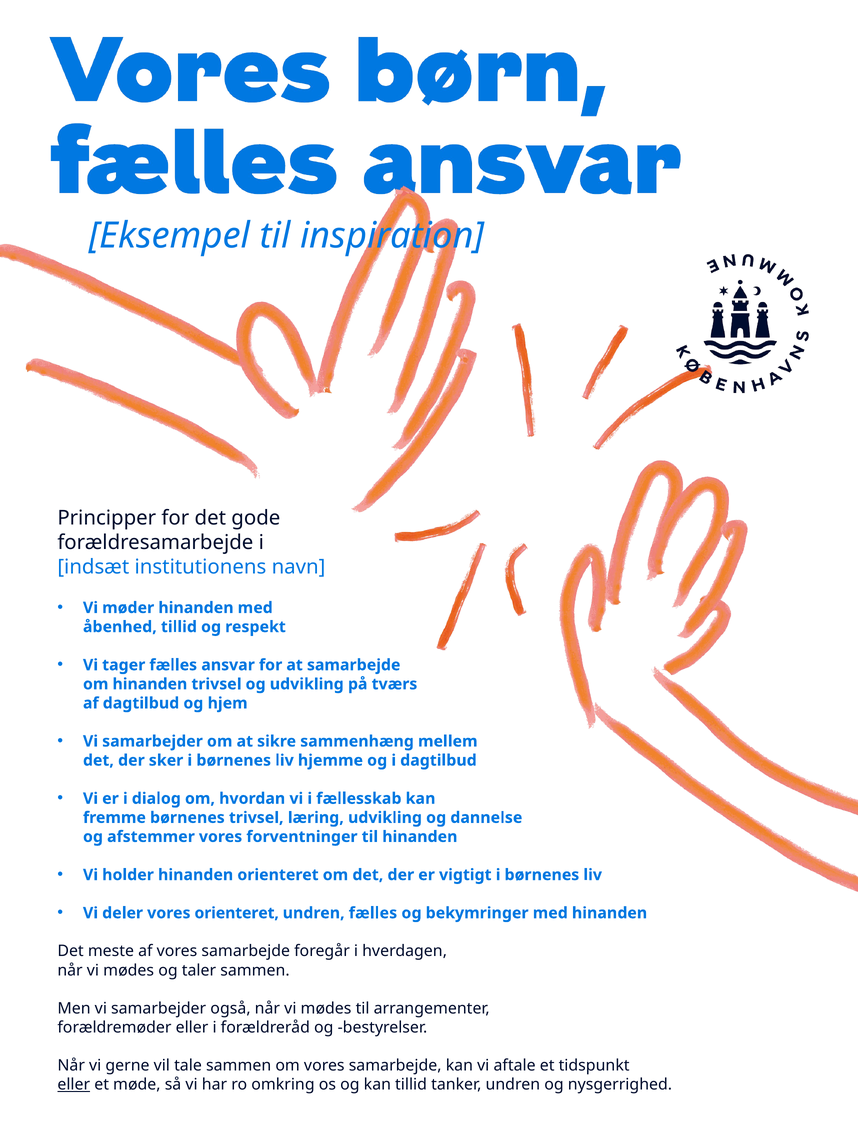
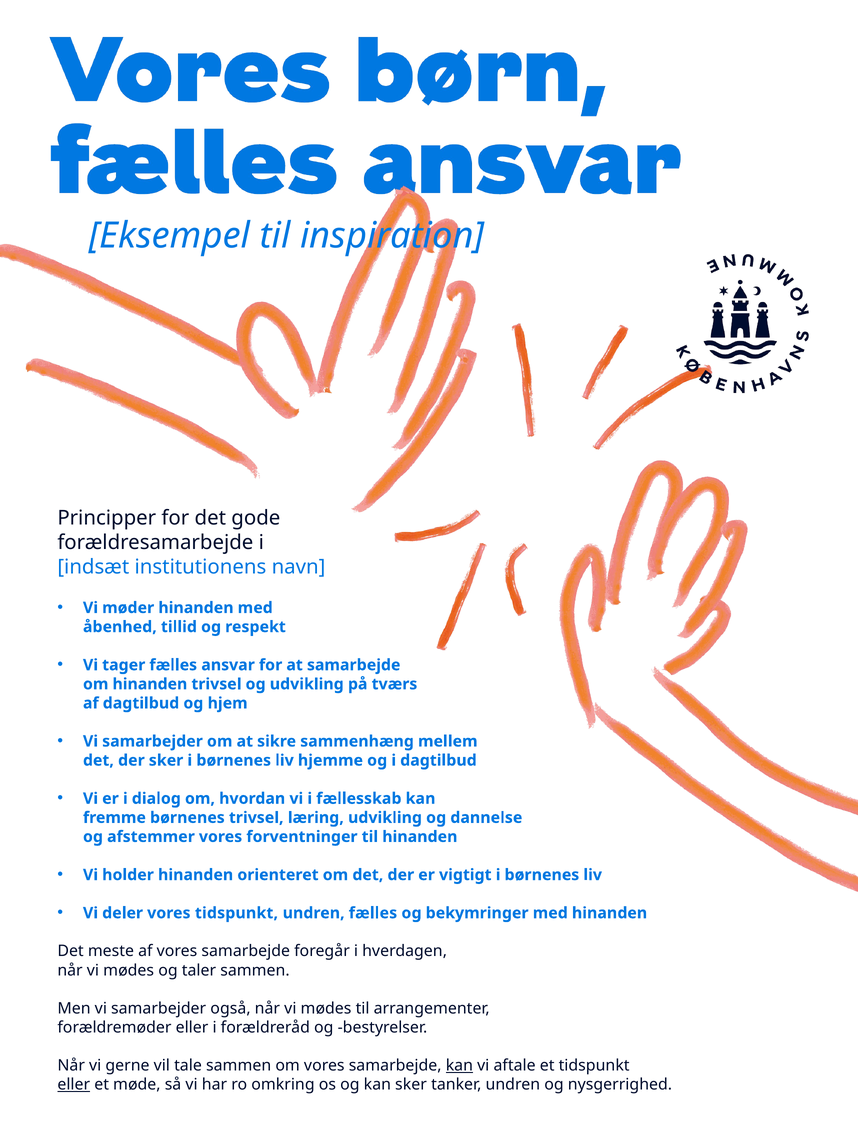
vores orienteret: orienteret -> tidspunkt (236, 913)
kan underline: none -> present (459, 1066)
kan tillid: tillid -> sker (411, 1085)
